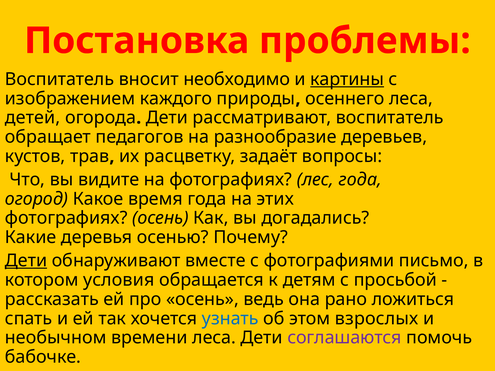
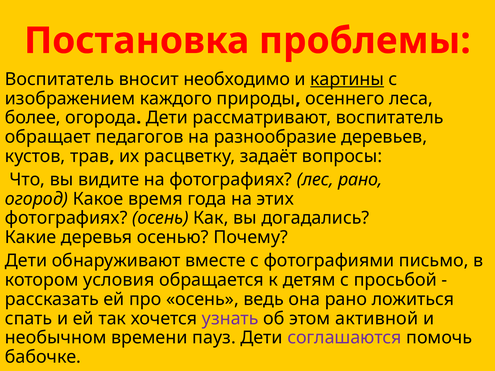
детей: детей -> более (33, 118)
лес года: года -> рано (360, 180)
Дети underline: present -> none (26, 261)
узнать colour: blue -> purple (230, 319)
взрослых: взрослых -> активной (377, 319)
времени леса: леса -> пауз (214, 338)
